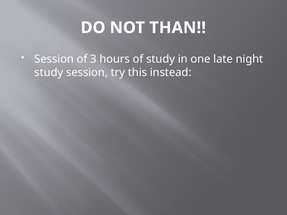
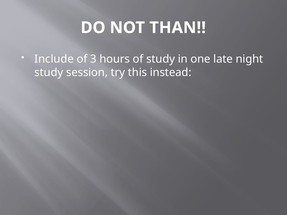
Session: Session -> Include (54, 59)
